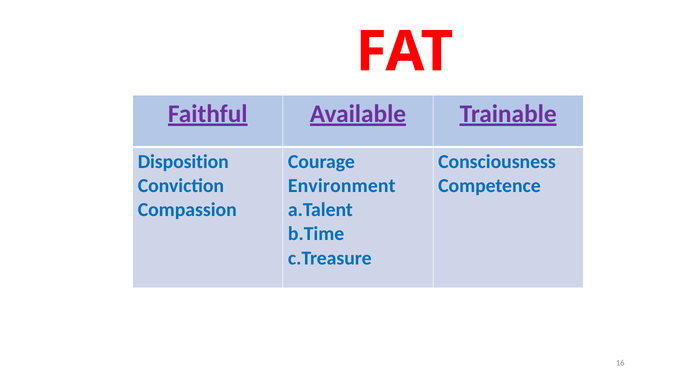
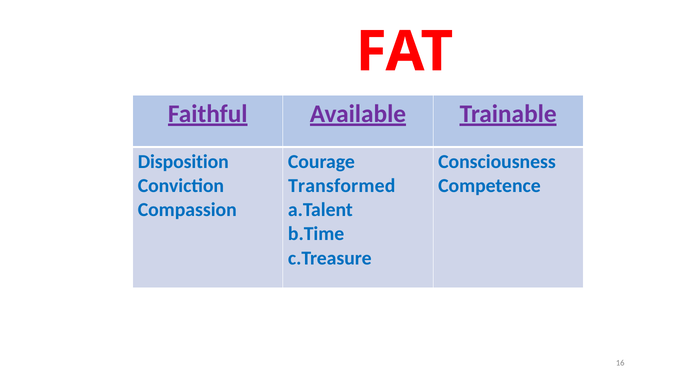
Environment: Environment -> Transformed (342, 186)
